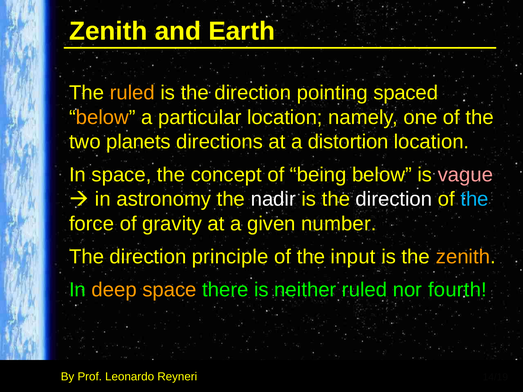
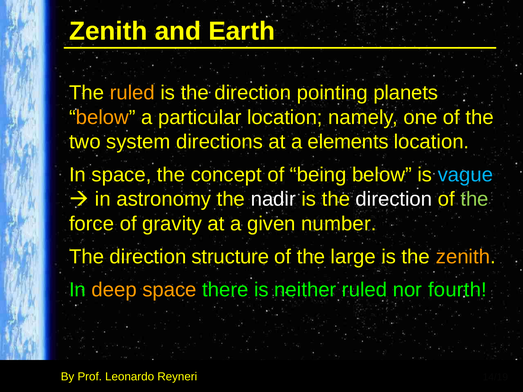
spaced: spaced -> planets (406, 93)
planets: planets -> system (138, 142)
distortion: distortion -> elements (348, 142)
vague colour: pink -> light blue (465, 175)
the colour: light blue -> light green (474, 199)
principle: principle -> structure (230, 257)
input: input -> large (353, 257)
